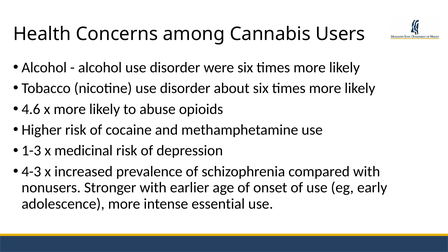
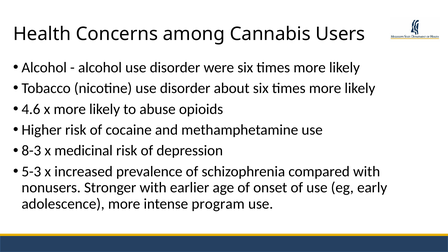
1-3: 1-3 -> 8-3 (31, 151)
4-3: 4-3 -> 5-3 (31, 171)
essential: essential -> program (218, 204)
